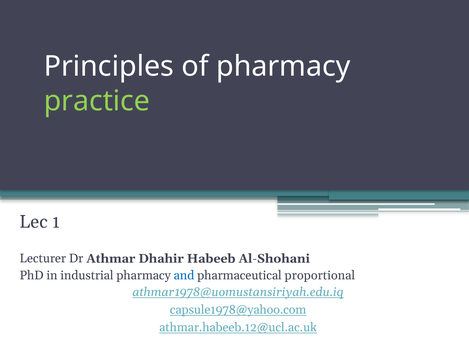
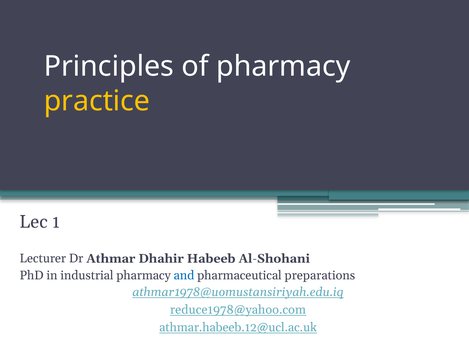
practice colour: light green -> yellow (97, 101)
proportional: proportional -> preparations (320, 275)
capsule1978@yahoo.com: capsule1978@yahoo.com -> reduce1978@yahoo.com (238, 310)
